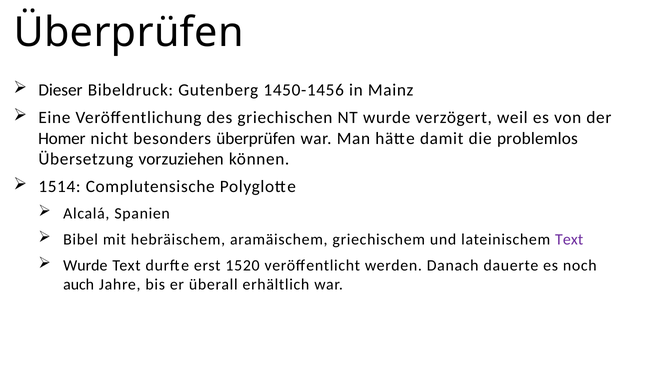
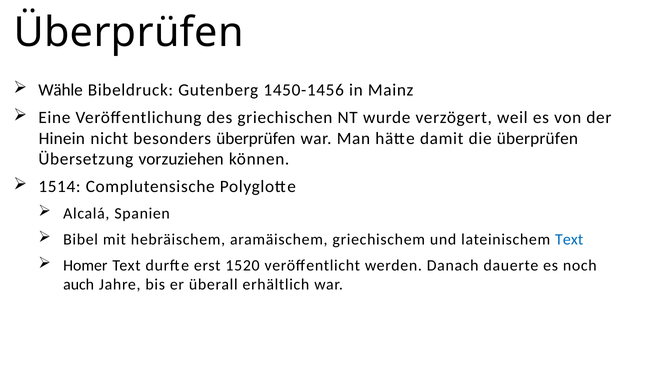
Dieser: Dieser -> Wähle (61, 90)
Homer: Homer -> Hinein (62, 138)
die problemlos: problemlos -> überprüfen (537, 138)
Text colour: purple -> blue (569, 239)
Wurde: Wurde -> Homer (85, 265)
